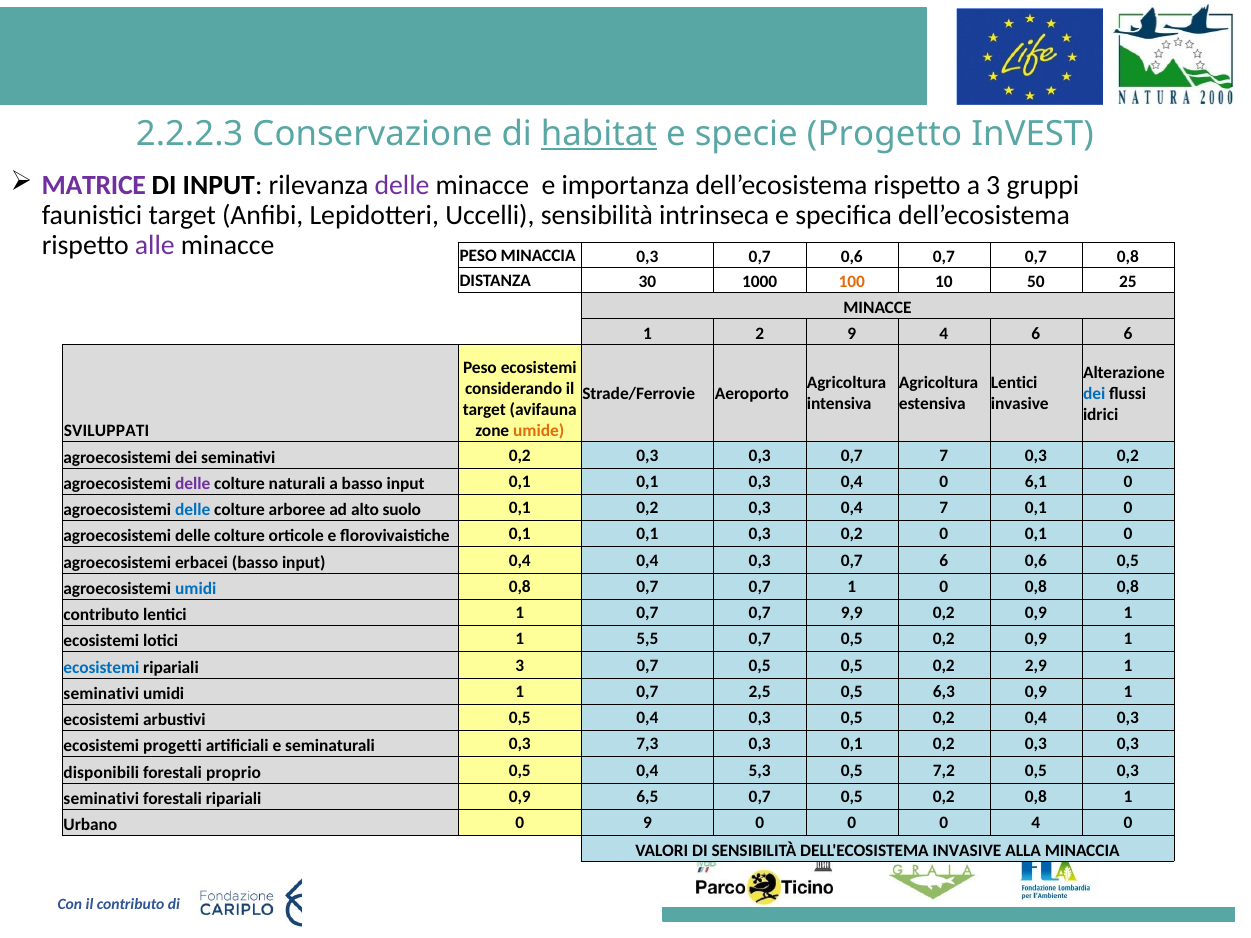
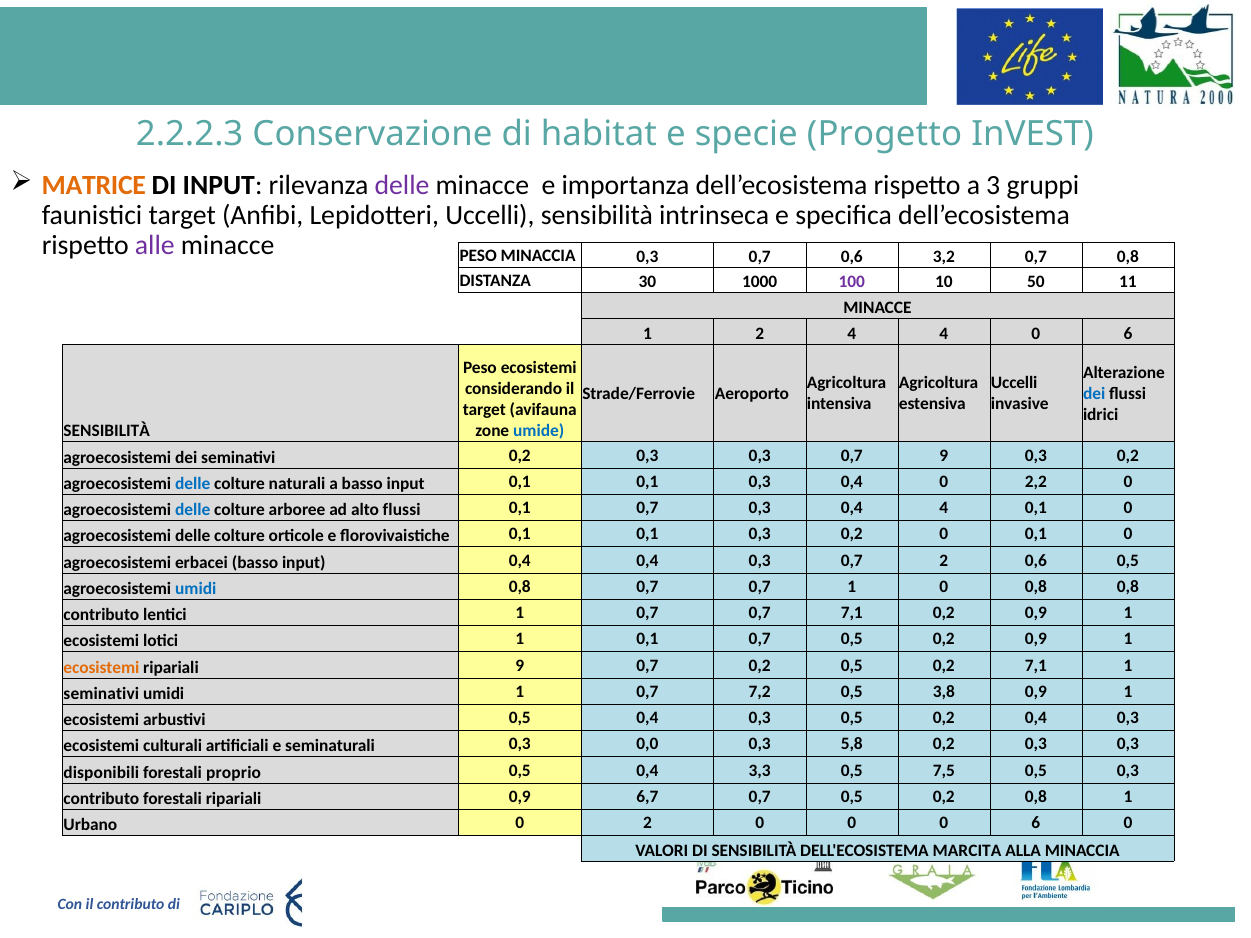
habitat underline: present -> none (599, 134)
MATRICE colour: purple -> orange (94, 185)
0,6 0,7: 0,7 -> 3,2 (944, 256)
100 colour: orange -> purple (852, 282)
25: 25 -> 11 (1128, 282)
2 9: 9 -> 4 (852, 334)
4 6: 6 -> 0 (1036, 334)
Lentici: Lentici -> Uccelli (1014, 383)
SVILUPPATI: SVILUPPATI -> SENSIBILITÀ (107, 431)
umide colour: orange -> blue (539, 431)
0,7 7: 7 -> 9 (944, 456)
delle colour: purple -> blue (193, 484)
6,1: 6,1 -> 2,2 (1036, 482)
alto suolo: suolo -> flussi (402, 510)
0,2: 0,2 -> 0,7 (647, 508)
0,4 7: 7 -> 4 (944, 508)
0,7 6: 6 -> 2 (944, 561)
0,7 9,9: 9,9 -> 7,1 (852, 613)
1 5,5: 5,5 -> 0,1 (647, 639)
ecosistemi colour: blue -> orange (101, 668)
ripariali 3: 3 -> 9 (520, 666)
0,5: 0,5 -> 0,2 (760, 666)
0,2 2,9: 2,9 -> 7,1 (1036, 666)
2,5: 2,5 -> 7,2 (760, 692)
6,3: 6,3 -> 3,8 (944, 692)
progetti: progetti -> culturali (173, 746)
7,3: 7,3 -> 0,0 (647, 744)
0,3 0,1: 0,1 -> 5,8 (852, 744)
5,3: 5,3 -> 3,3 (760, 771)
7,2: 7,2 -> 7,5 (944, 771)
seminativi: seminativi -> contributo (101, 799)
6,5: 6,5 -> 6,7 (647, 797)
0 9: 9 -> 2 (647, 823)
0 0 4: 4 -> 6 (1036, 823)
DELL'ECOSISTEMA INVASIVE: INVASIVE -> MARCITA (967, 851)
